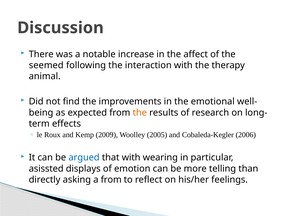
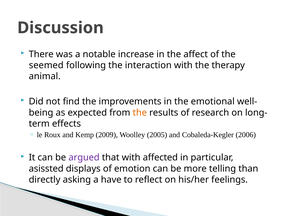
argued colour: blue -> purple (84, 158)
wearing: wearing -> affected (160, 158)
a from: from -> have (111, 180)
